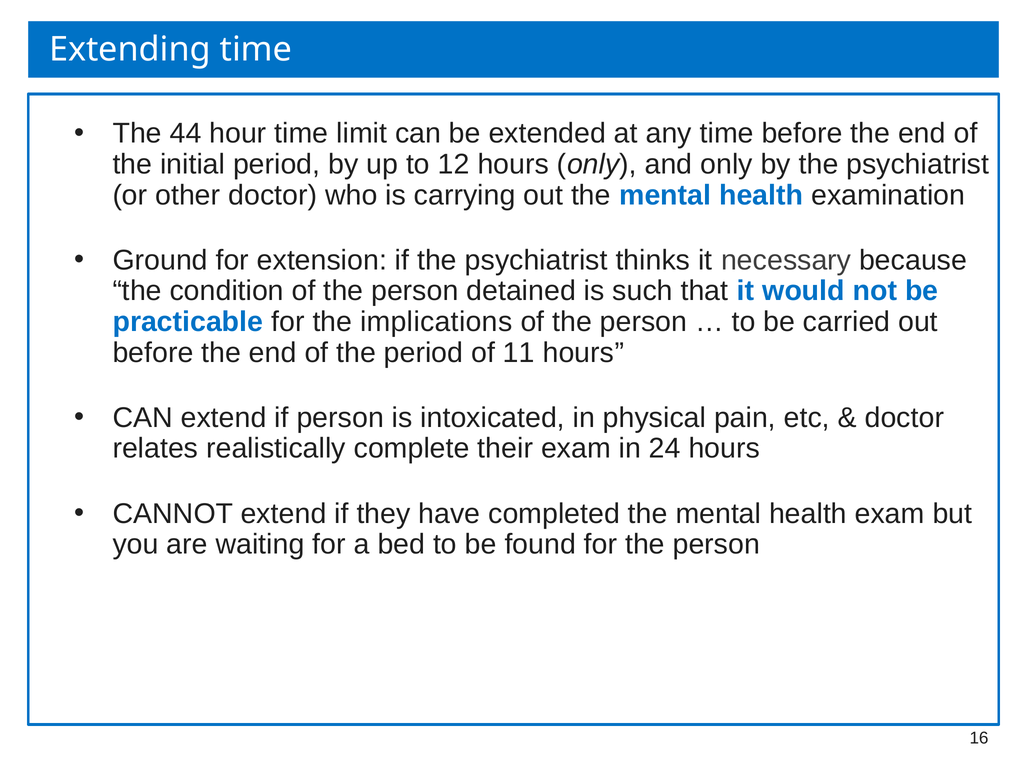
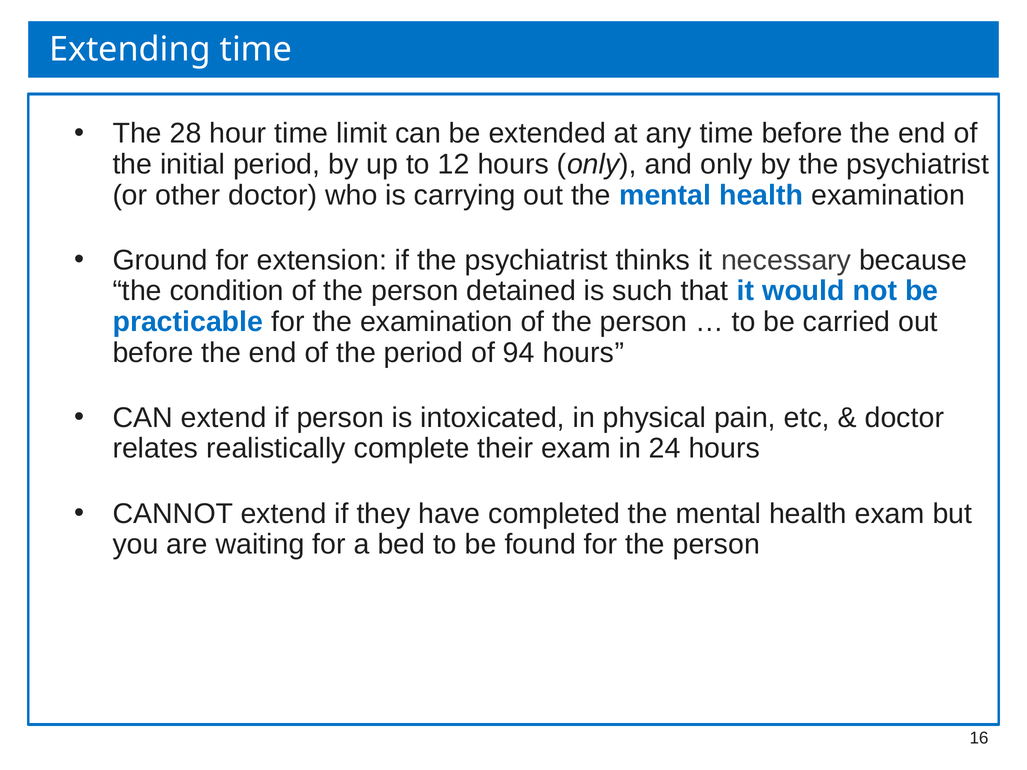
44: 44 -> 28 (186, 134)
the implications: implications -> examination (436, 322)
11: 11 -> 94 (519, 353)
